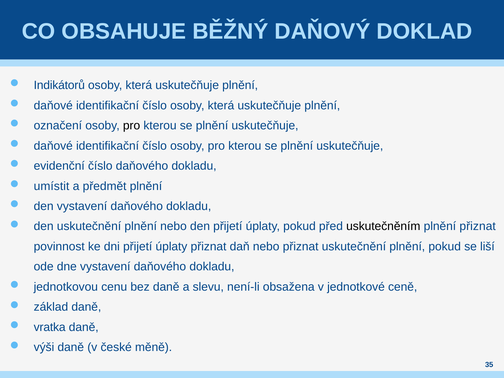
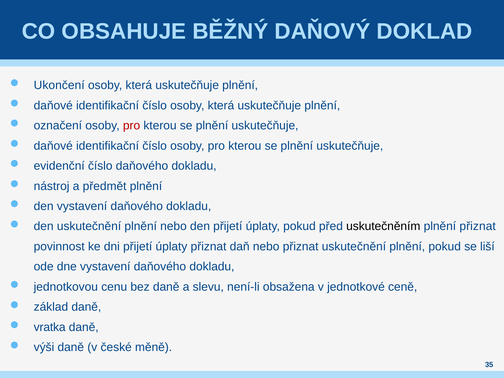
Indikátorů: Indikátorů -> Ukončení (59, 85)
pro colour: black -> red (132, 126)
umístit: umístit -> nástroj (52, 186)
